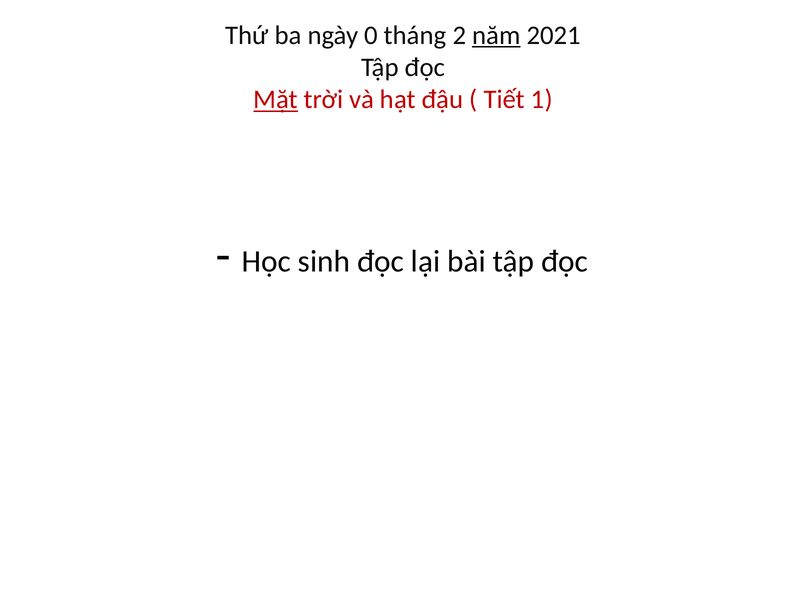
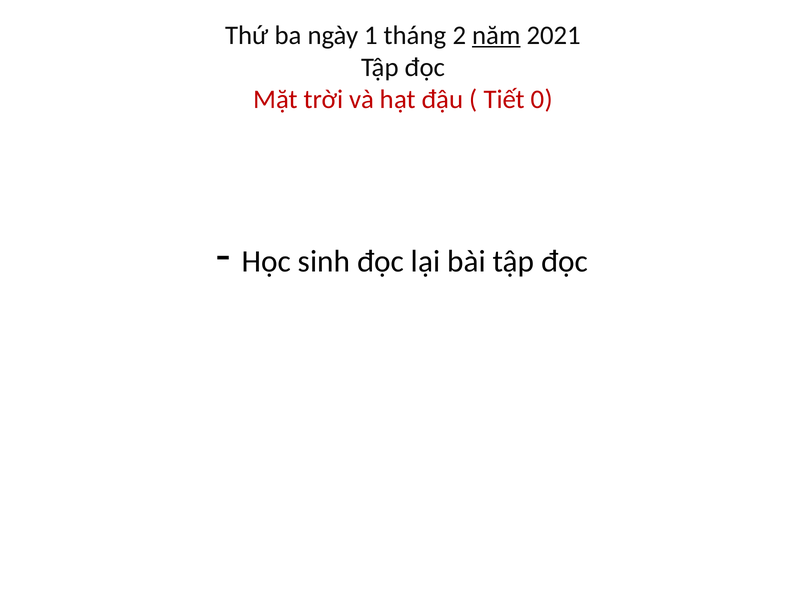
0: 0 -> 1 (371, 35)
Mặt underline: present -> none (276, 100)
1: 1 -> 0 (542, 100)
